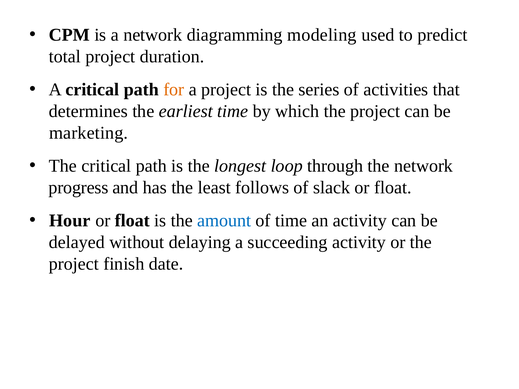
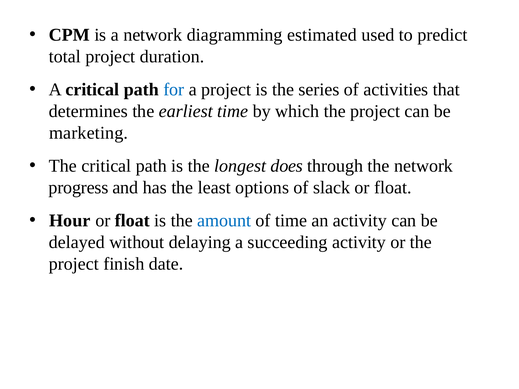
modeling: modeling -> estimated (322, 35)
for colour: orange -> blue (174, 90)
loop: loop -> does (287, 166)
follows: follows -> options (262, 188)
